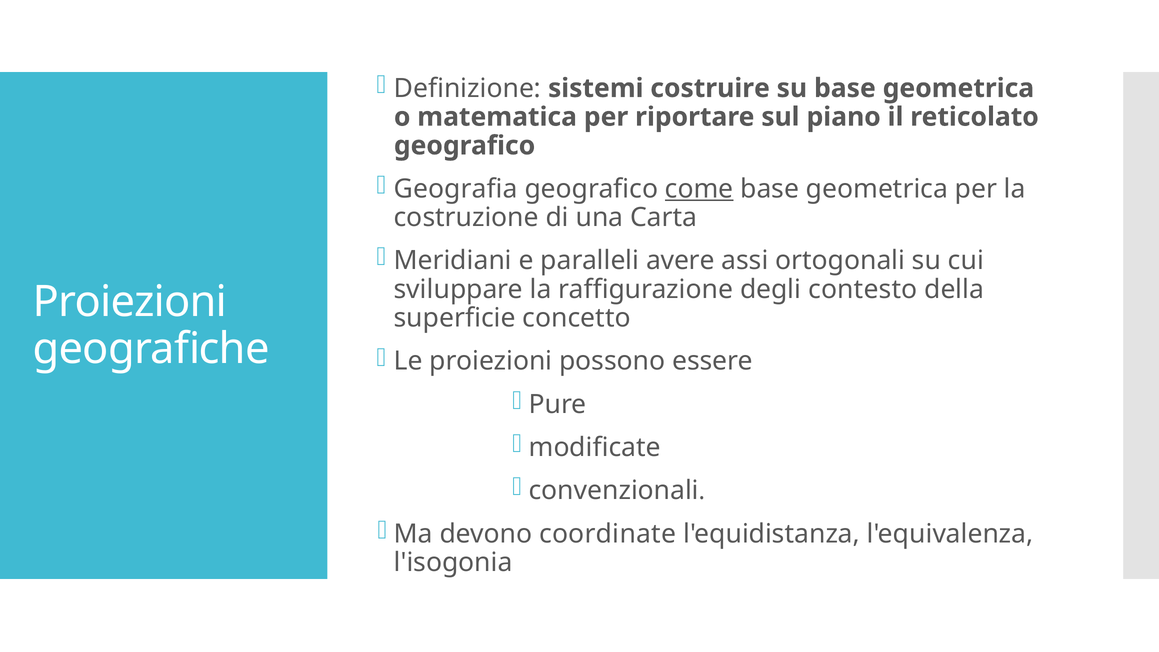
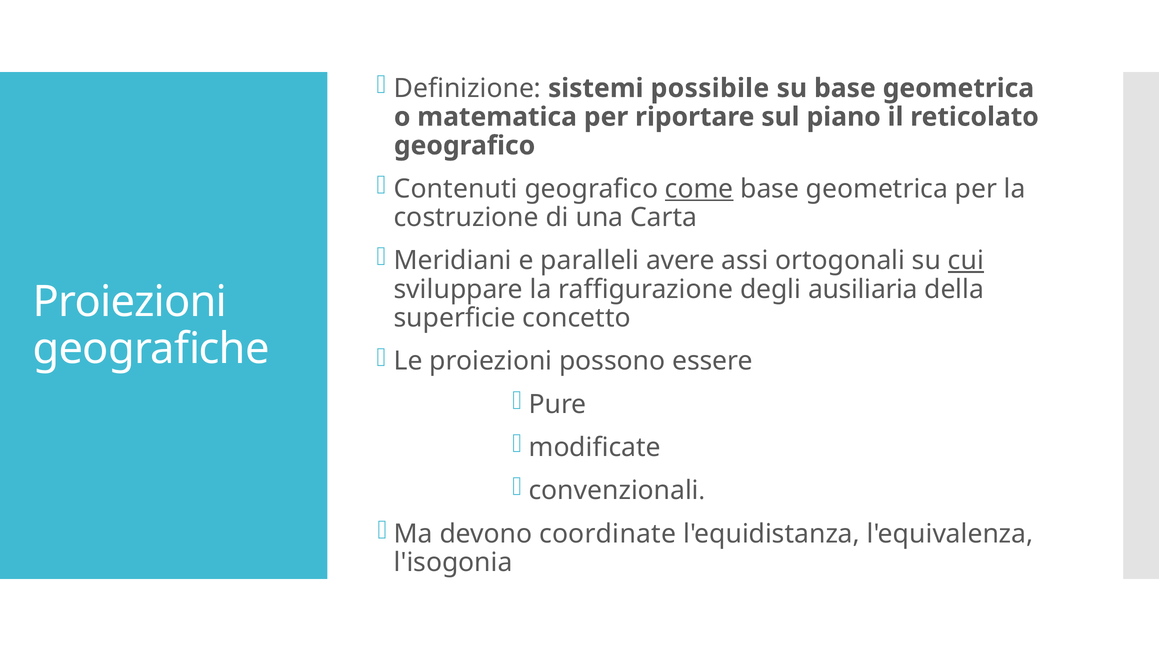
costruire: costruire -> possibile (710, 88)
Geografia: Geografia -> Contenuti (456, 189)
cui underline: none -> present (966, 261)
contesto: contesto -> ausiliaria (863, 289)
